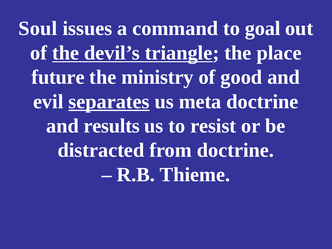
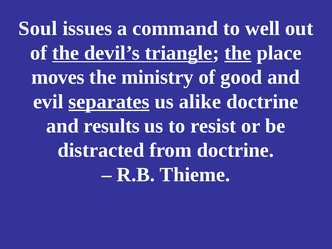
goal: goal -> well (263, 29)
the underline: none -> present (238, 53)
future: future -> moves (58, 77)
meta: meta -> alike (200, 102)
